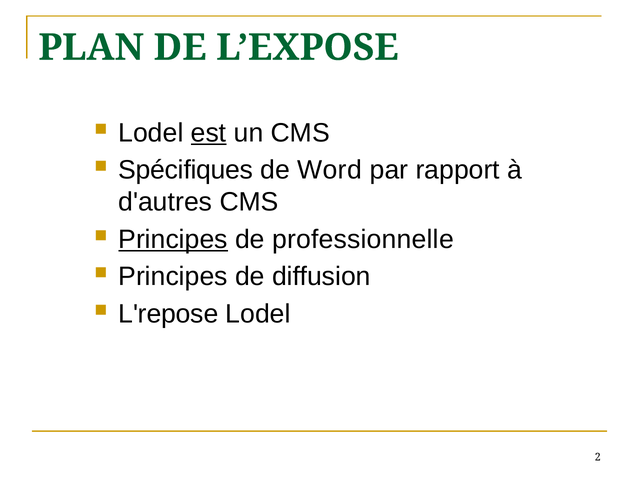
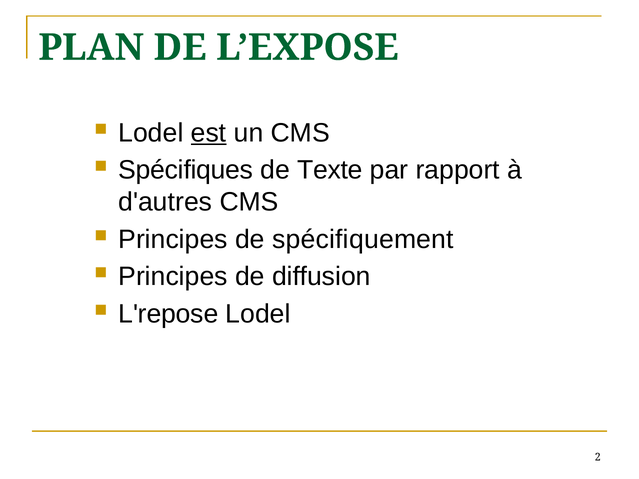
Word: Word -> Texte (330, 170)
Principes underline: present -> none (173, 239)
professionnelle: professionnelle -> spécifiquement (363, 239)
